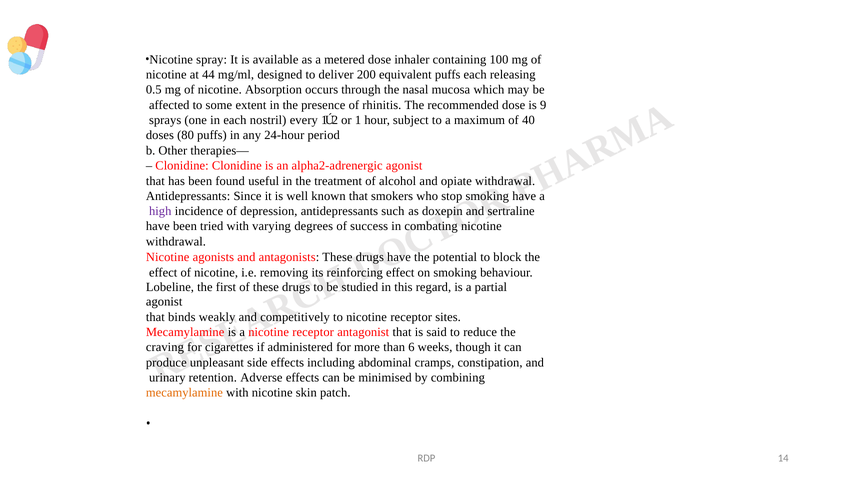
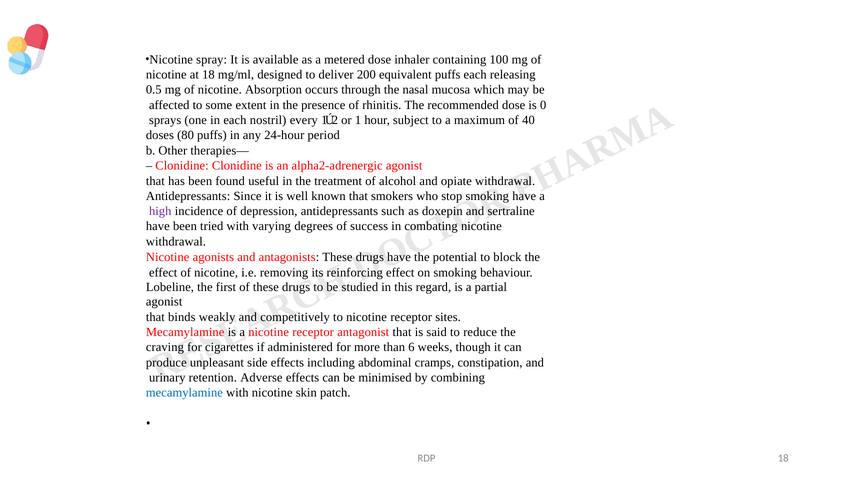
at 44: 44 -> 18 (208, 75)
9: 9 -> 0 (543, 105)
mecamylamine colour: orange -> blue (184, 393)
RDP 14: 14 -> 18 (783, 458)
